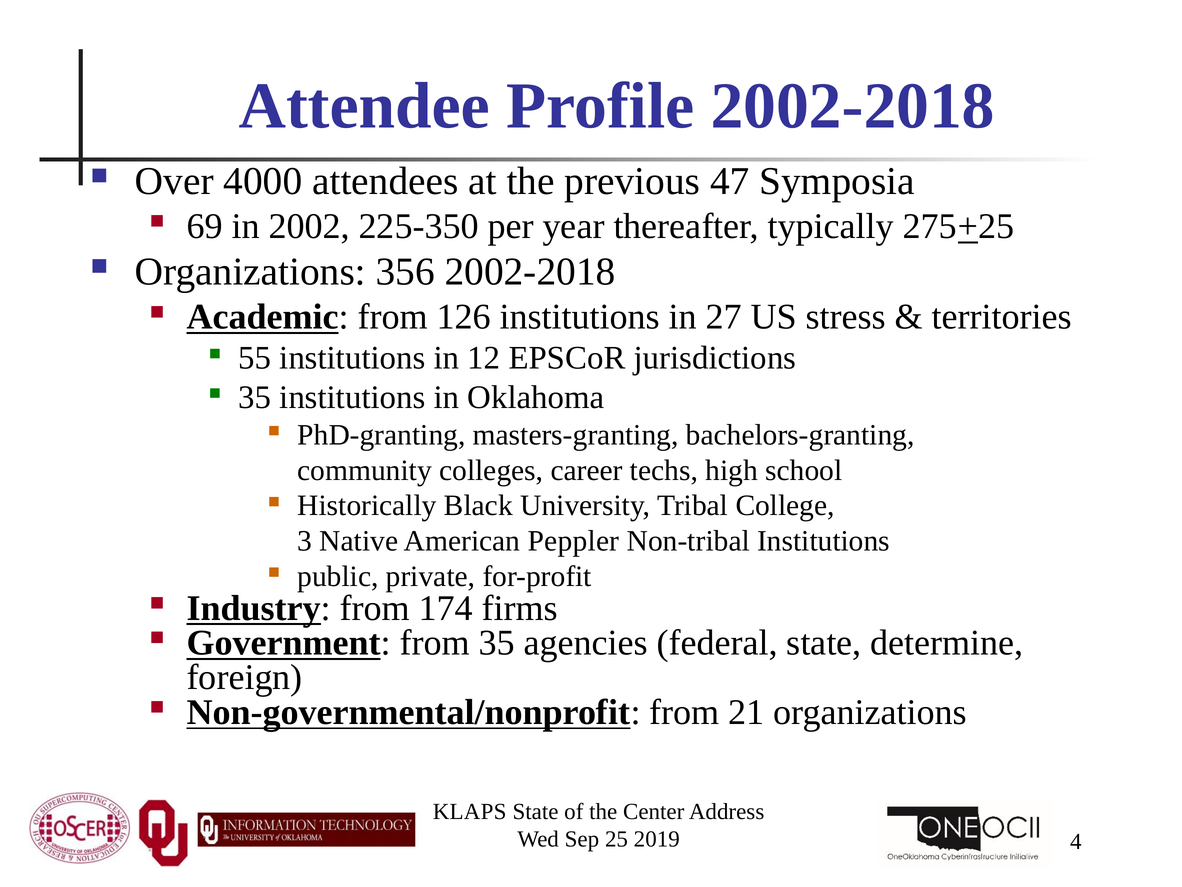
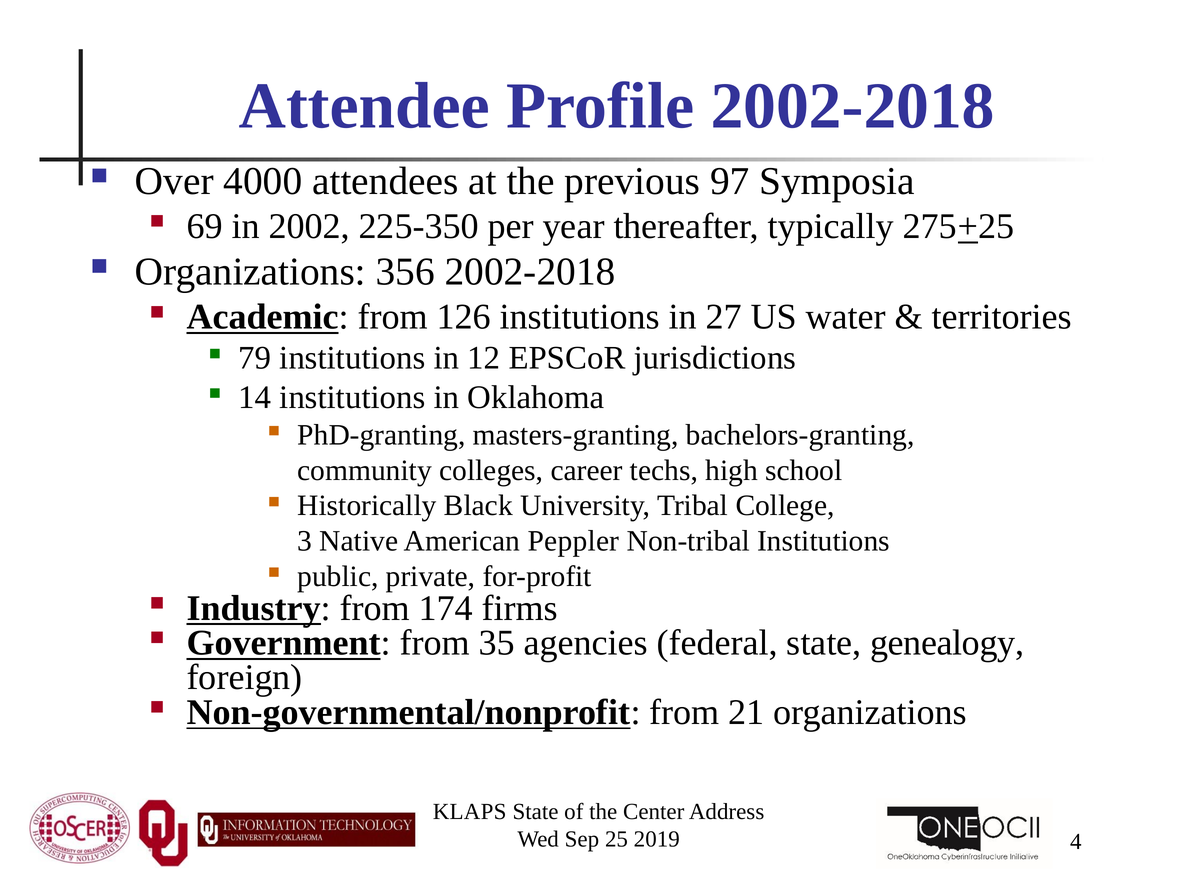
47: 47 -> 97 (730, 181)
stress: stress -> water (846, 317)
55: 55 -> 79 (255, 358)
35: 35 -> 14 (255, 397)
determine: determine -> genealogy (947, 643)
